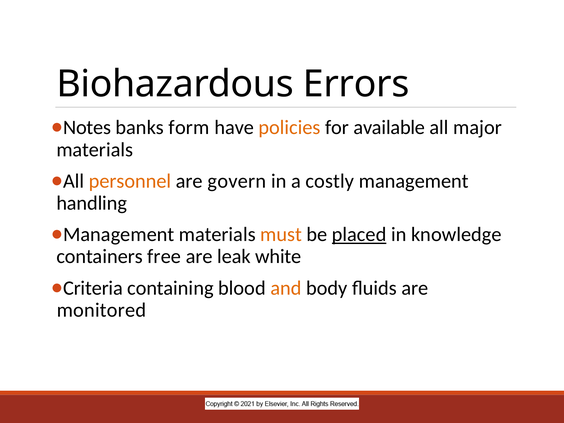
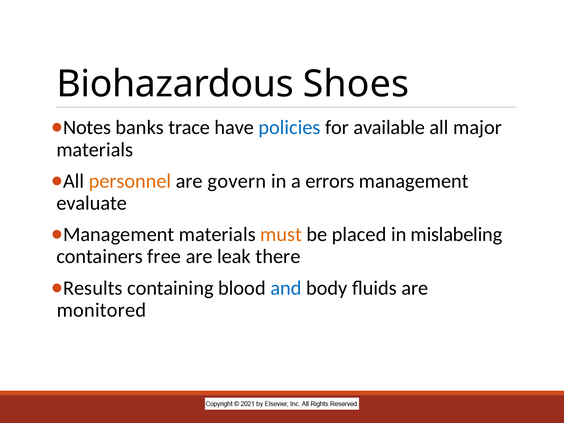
Errors: Errors -> Shoes (356, 84)
form: form -> trace (189, 128)
policies colour: orange -> blue (290, 128)
costly: costly -> errors (330, 181)
handling: handling -> evaluate (92, 203)
placed underline: present -> none (359, 235)
knowledge: knowledge -> mislabeling (456, 235)
white: white -> there (278, 257)
Criteria: Criteria -> Results (93, 288)
and colour: orange -> blue (286, 288)
